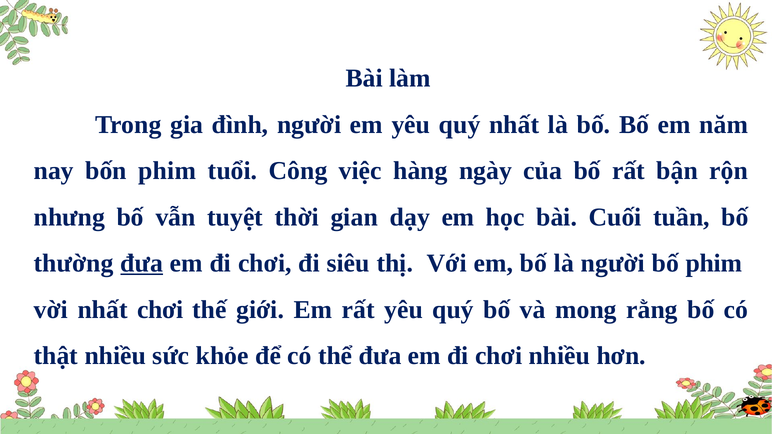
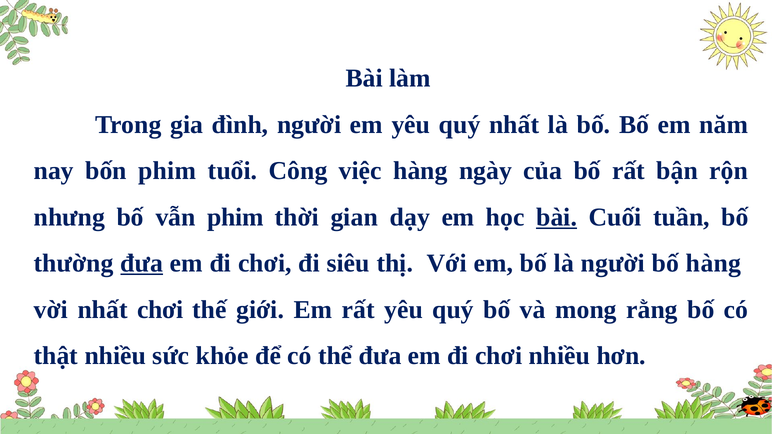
vẫn tuyệt: tuyệt -> phim (235, 217)
bài underline: none -> present (557, 217)
bố phim: phim -> hàng (714, 264)
